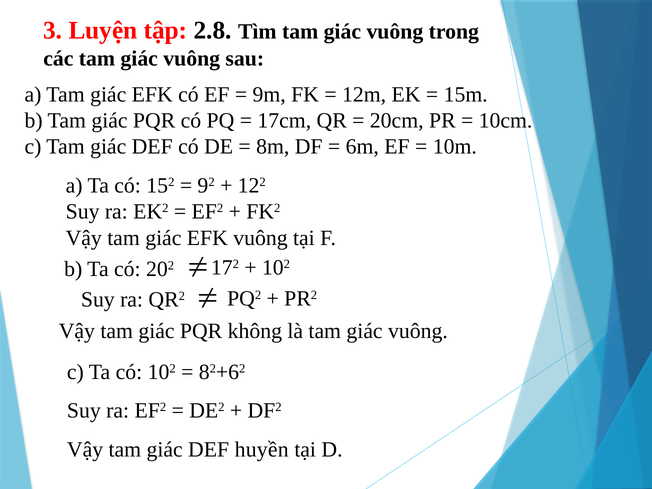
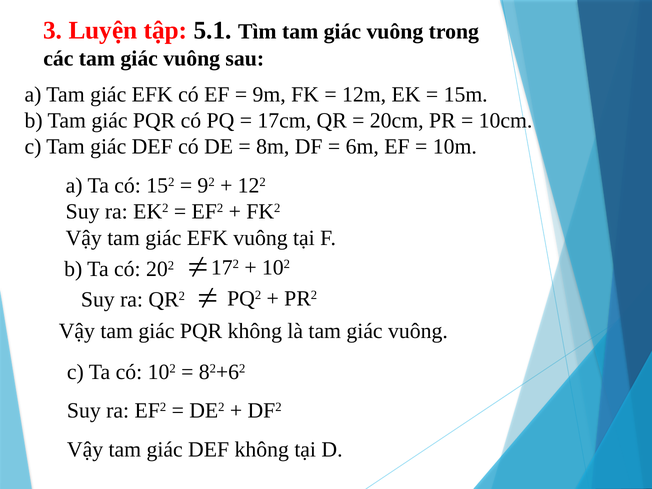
2.8: 2.8 -> 5.1 (213, 30)
DEF huyền: huyền -> không (262, 449)
